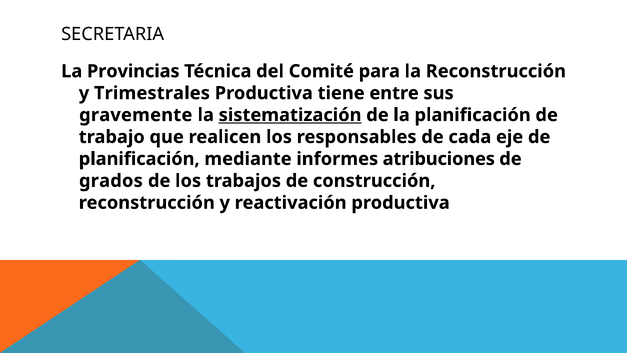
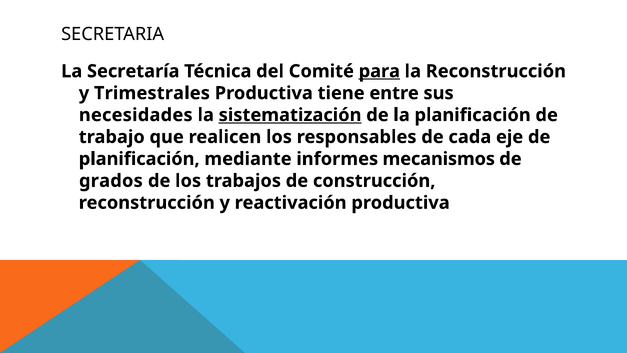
Provincias: Provincias -> Secretaría (133, 71)
para underline: none -> present (379, 71)
gravemente: gravemente -> necesidades (136, 115)
atribuciones: atribuciones -> mecanismos (439, 159)
